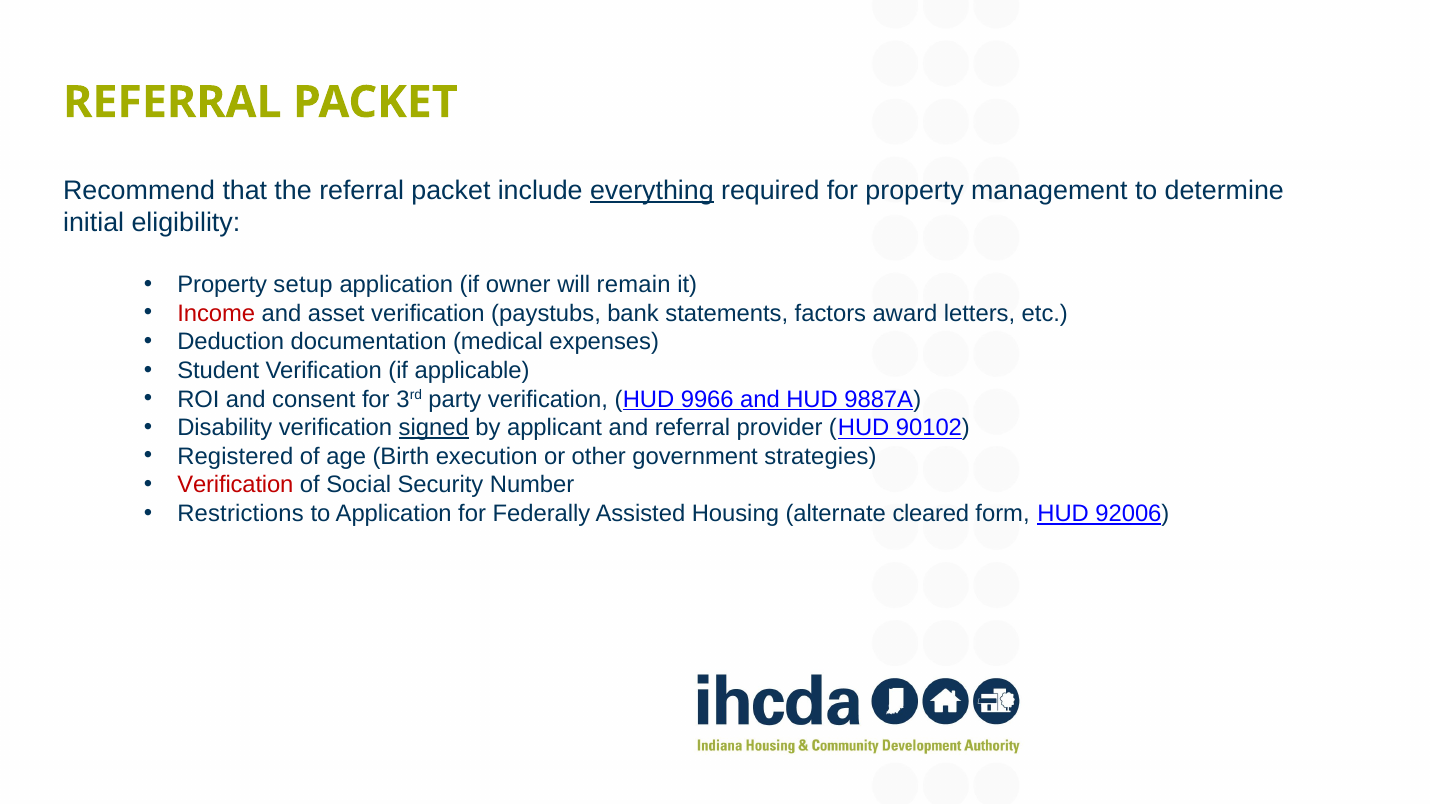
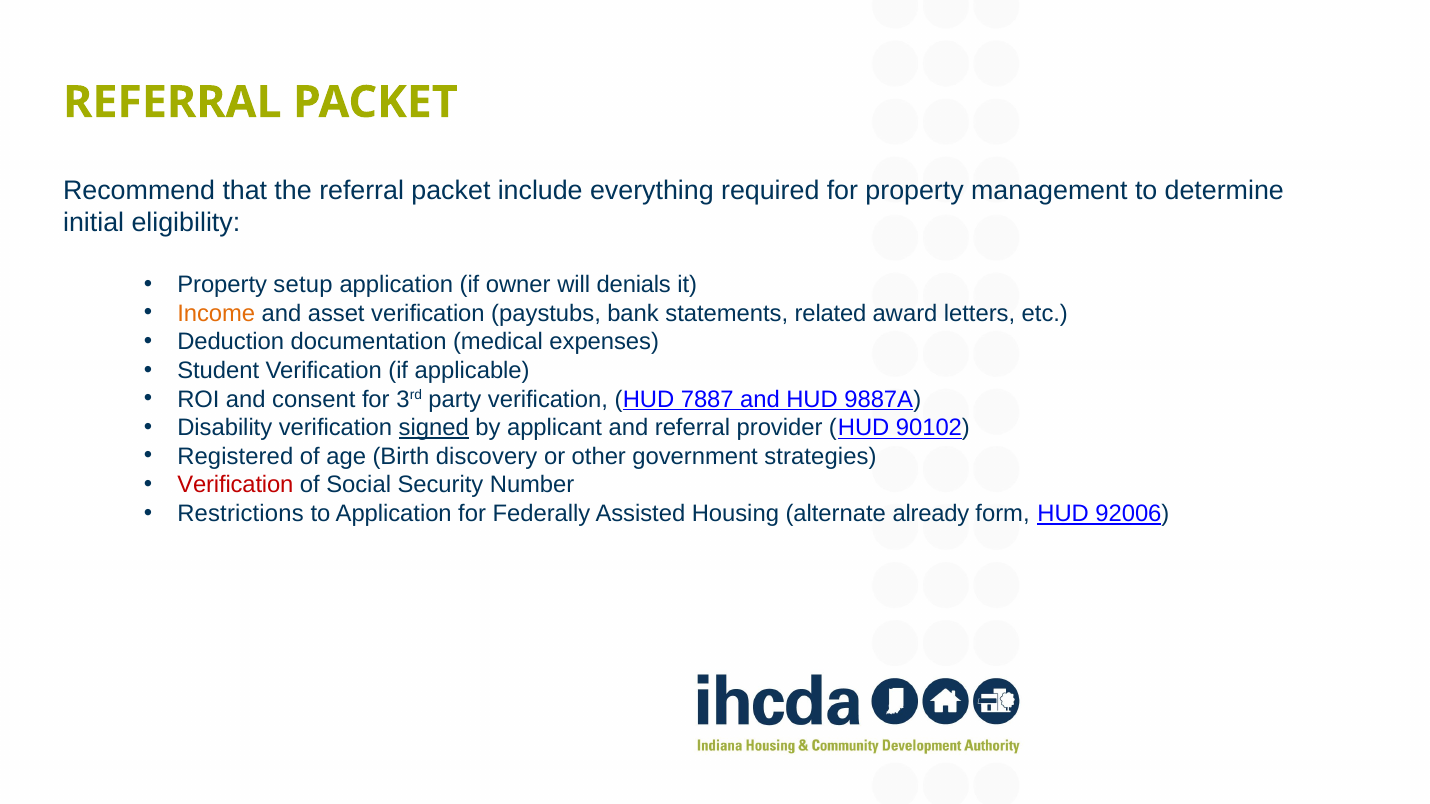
everything underline: present -> none (652, 191)
remain: remain -> denials (634, 285)
Income colour: red -> orange (216, 314)
factors: factors -> related (831, 314)
9966: 9966 -> 7887 (707, 399)
execution: execution -> discovery (487, 457)
cleared: cleared -> already (931, 514)
